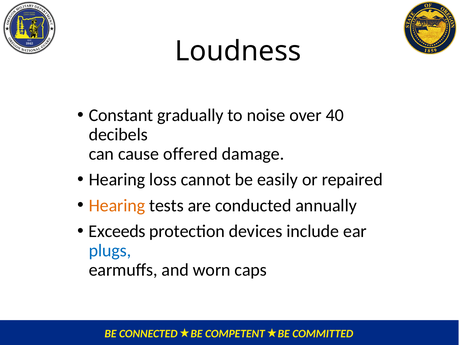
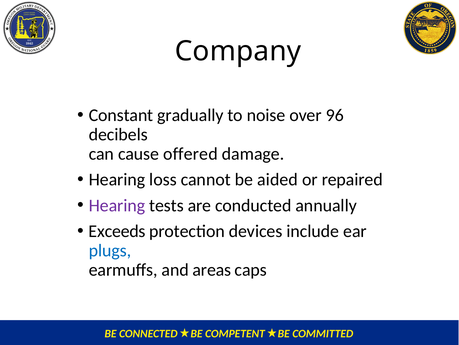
Loudness: Loudness -> Company (238, 51)
40: 40 -> 96 (335, 115)
easily: easily -> aided (277, 179)
Hearing colour: orange -> purple (117, 205)
worn: worn -> areas (212, 269)
